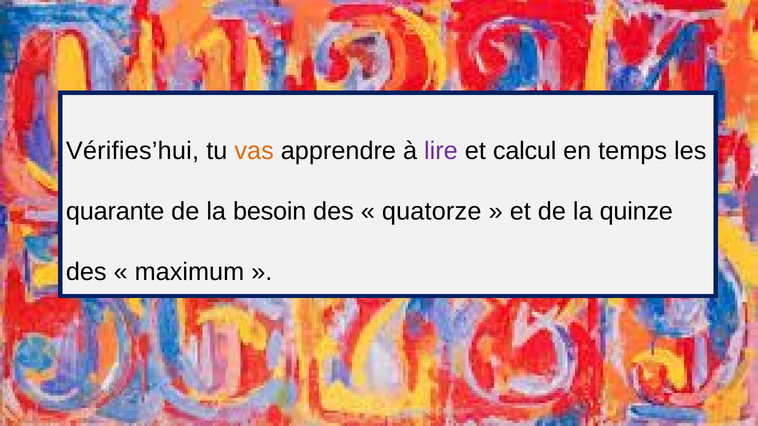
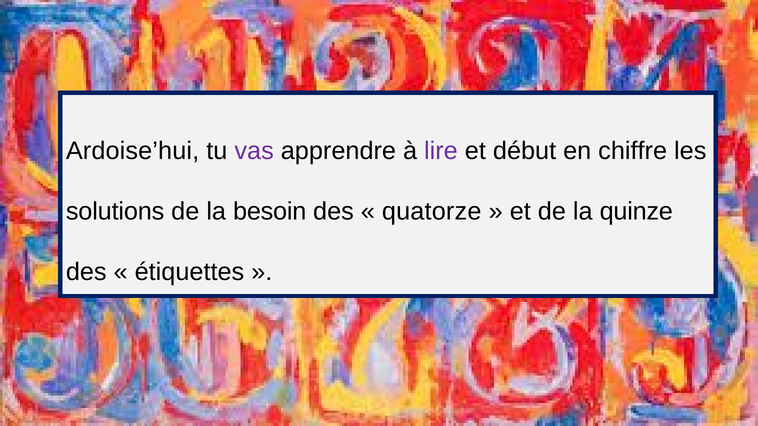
Vérifies’hui: Vérifies’hui -> Ardoise’hui (133, 151)
vas colour: orange -> purple (254, 151)
calcul: calcul -> début (525, 151)
temps: temps -> chiffre (633, 151)
quarante: quarante -> solutions (115, 212)
maximum: maximum -> étiquettes (189, 272)
